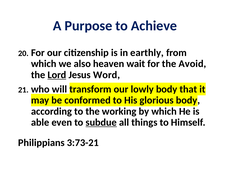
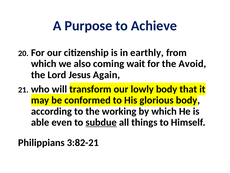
heaven: heaven -> coming (109, 64)
Lord underline: present -> none (57, 75)
Word: Word -> Again (107, 75)
3:73-21: 3:73-21 -> 3:82-21 (83, 142)
